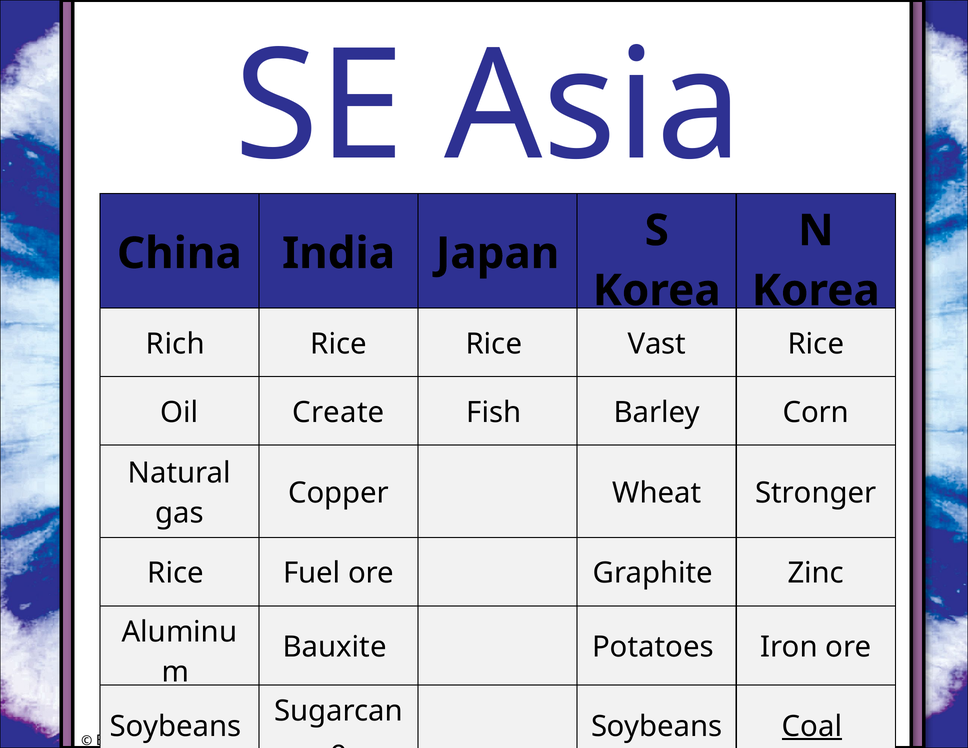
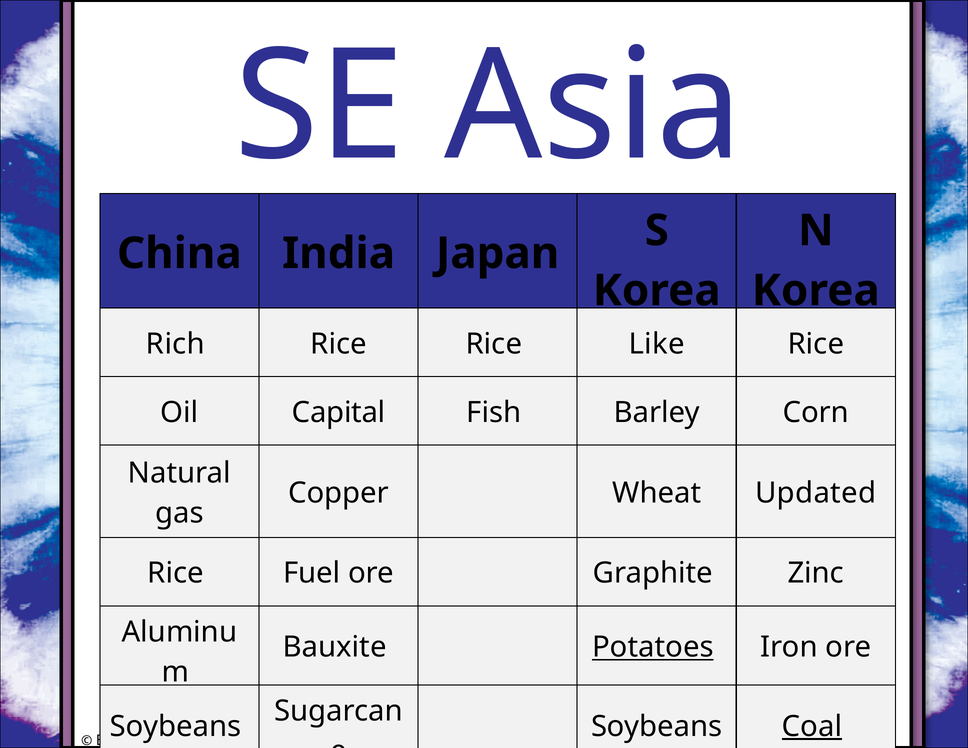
Vast: Vast -> Like (657, 344)
Create: Create -> Capital (339, 413)
Stronger: Stronger -> Updated (816, 493)
Potatoes underline: none -> present (653, 647)
